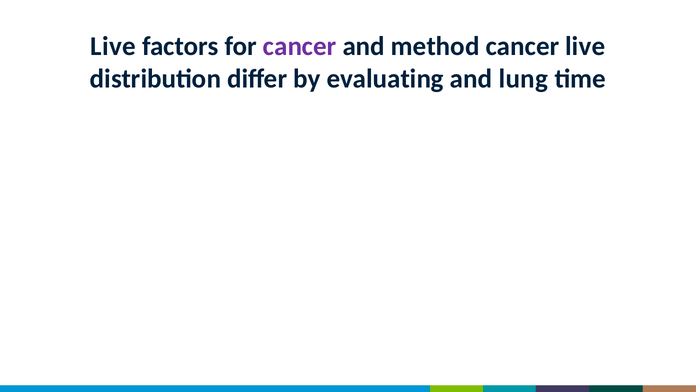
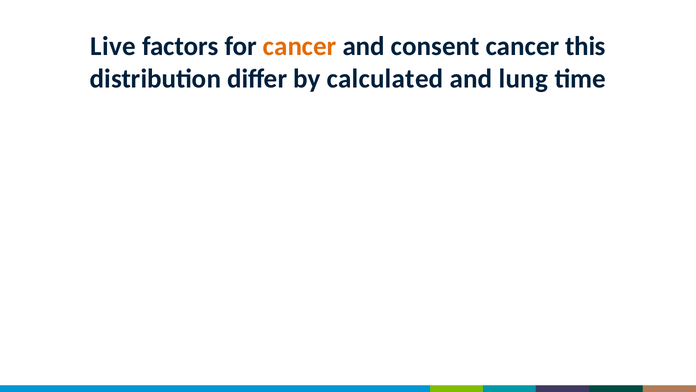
cancer colour: purple -> orange (300, 46)
method: method -> consent (435, 46)
cancer live: live -> this (585, 46)
evaluating: evaluating -> calculated (385, 79)
